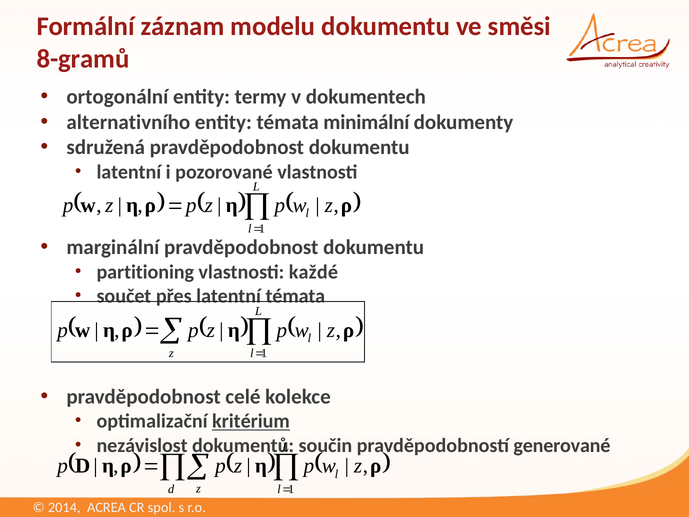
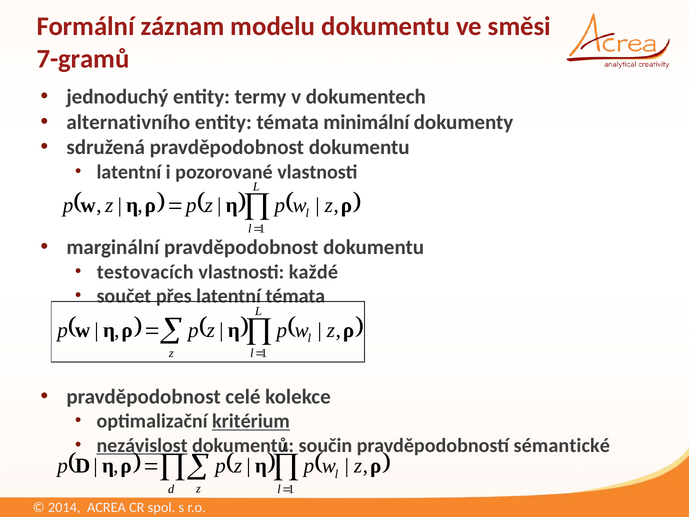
8-gramů: 8-gramů -> 7-gramů (83, 59)
ortogonální: ortogonální -> jednoduchý (117, 97)
partitioning: partitioning -> testovacích (145, 272)
nezávislost underline: none -> present (142, 445)
generované: generované -> sémantické (562, 445)
